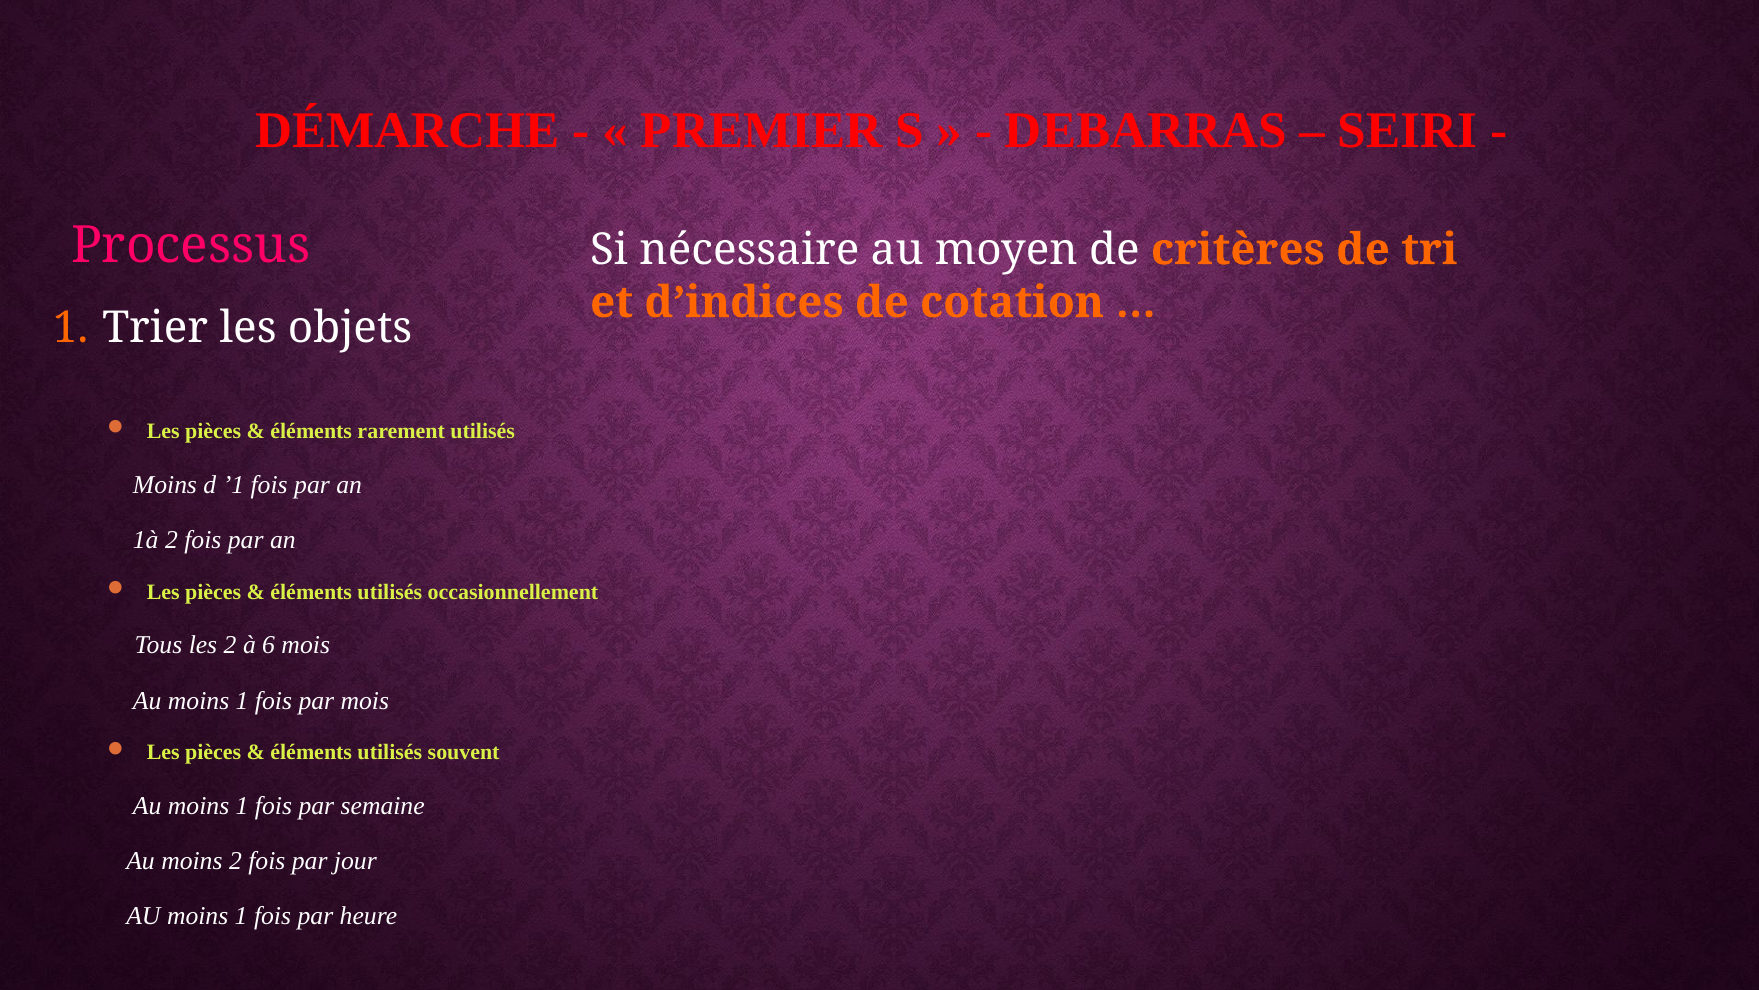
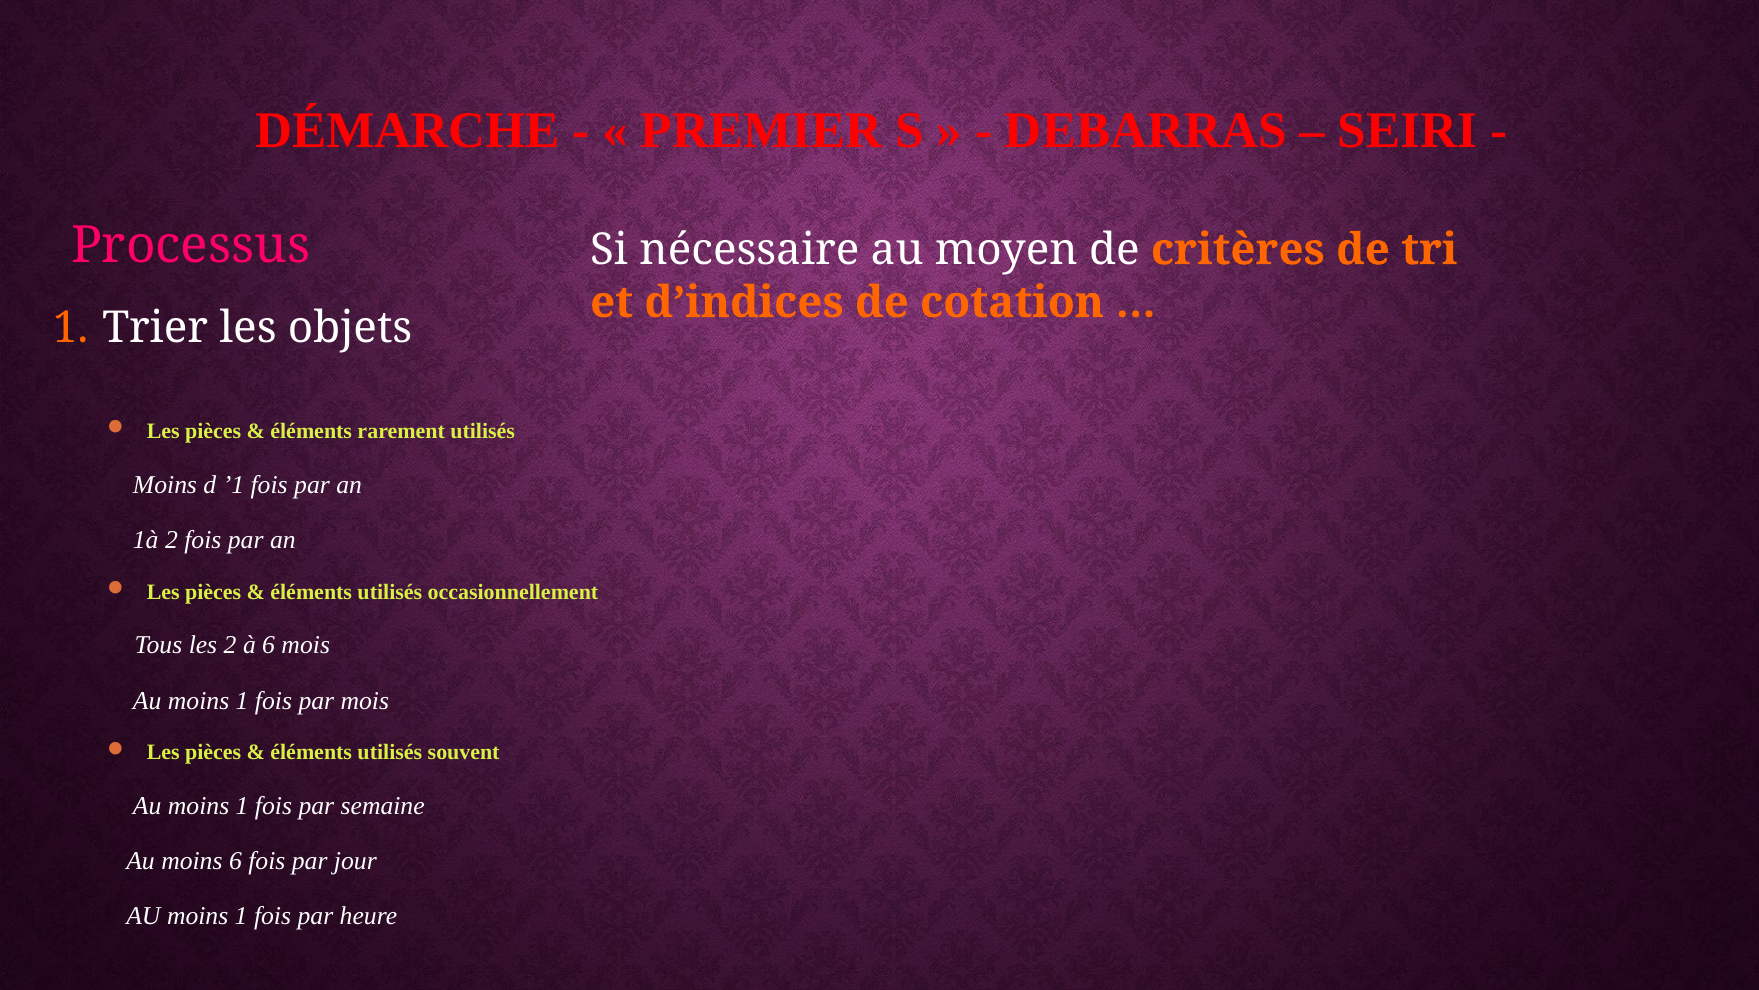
moins 2: 2 -> 6 (236, 861)
